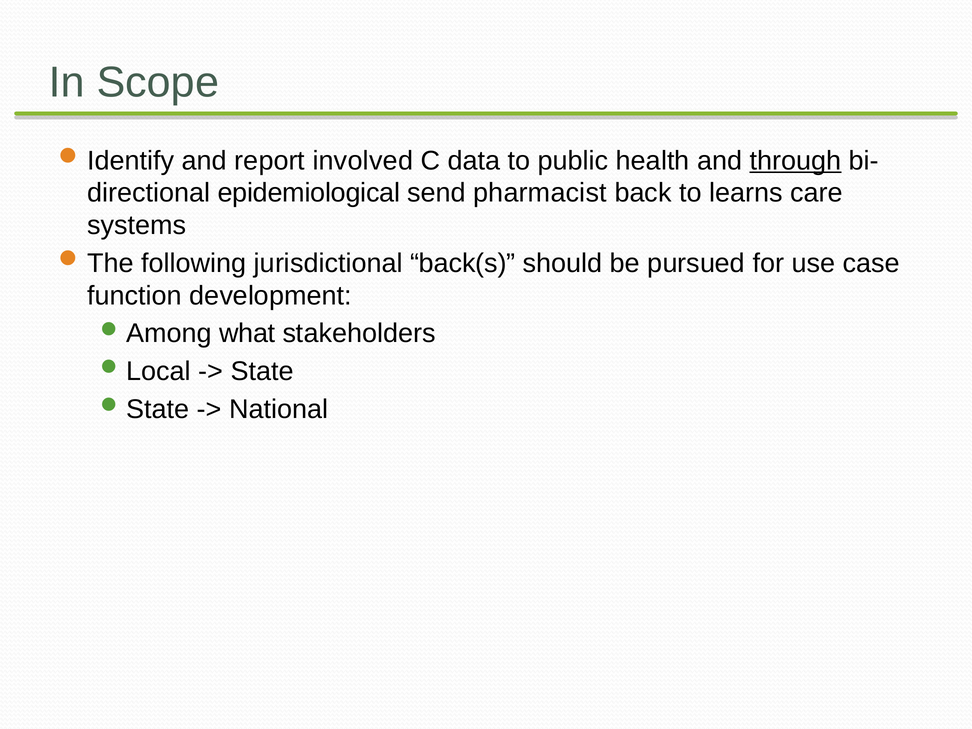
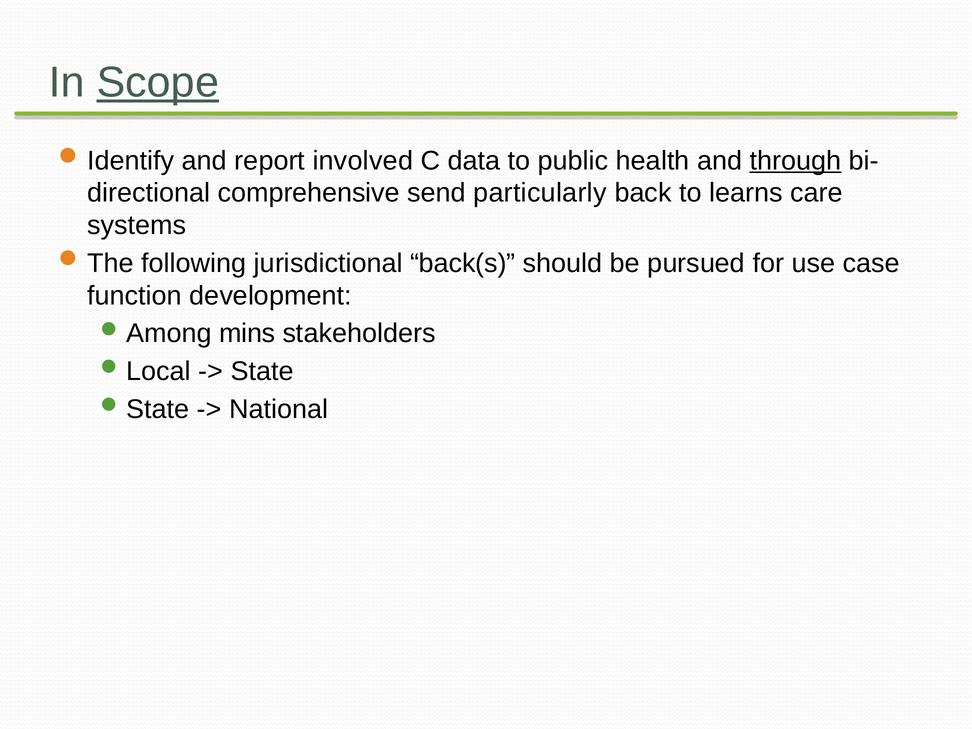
Scope underline: none -> present (158, 82)
epidemiological: epidemiological -> comprehensive (309, 193)
pharmacist: pharmacist -> particularly (540, 193)
what: what -> mins (247, 334)
